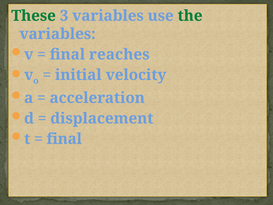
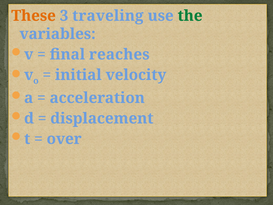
These colour: green -> orange (34, 16)
3 variables: variables -> traveling (108, 16)
final: final -> over (64, 139)
